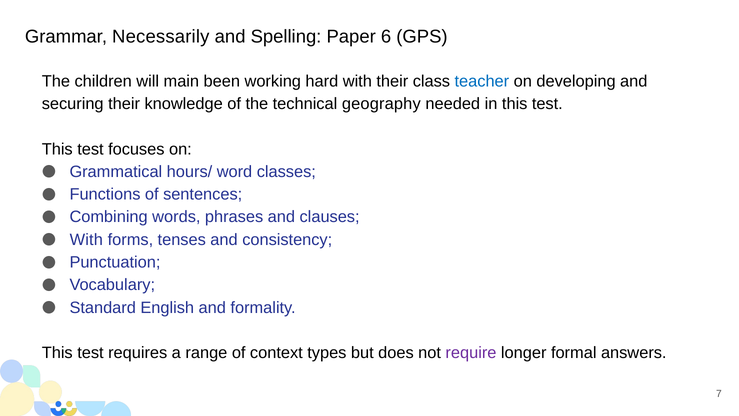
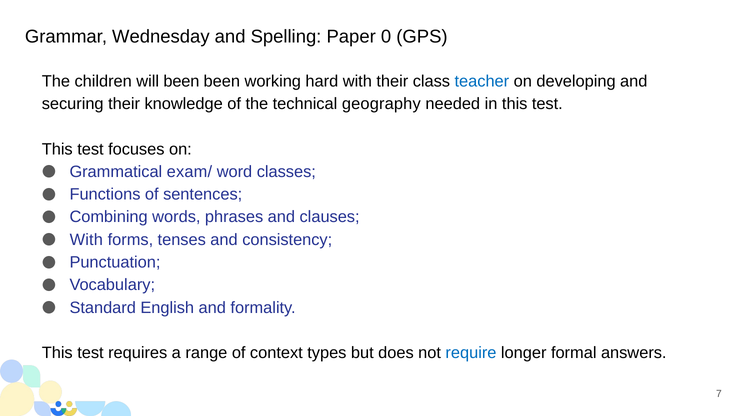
Necessarily: Necessarily -> Wednesday (161, 37)
6: 6 -> 0 (386, 37)
will main: main -> been (181, 81)
hours/: hours/ -> exam/ (189, 172)
require colour: purple -> blue (471, 353)
